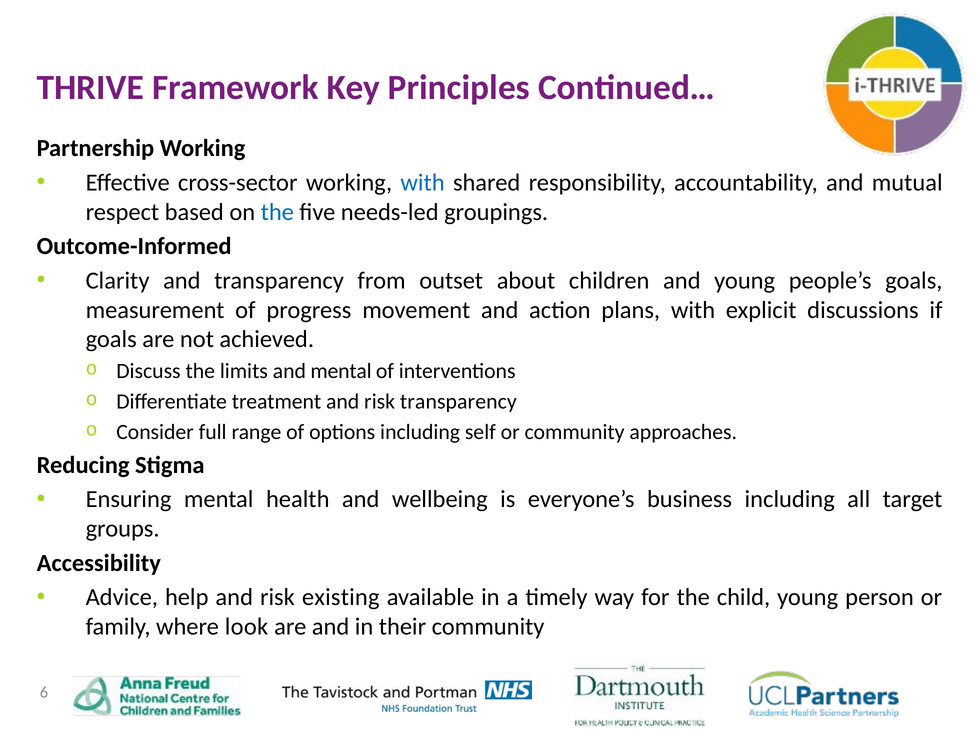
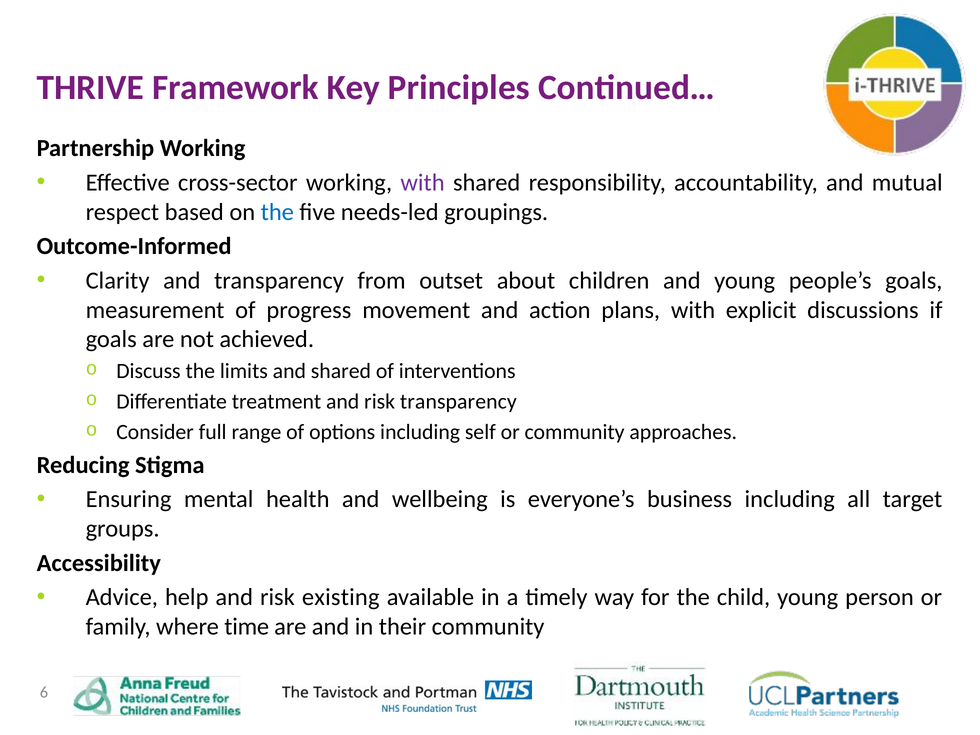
with colour: blue -> purple (423, 183)
and mental: mental -> shared (341, 371)
look: look -> time (247, 627)
